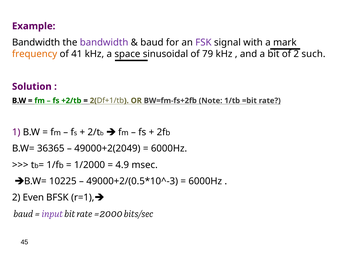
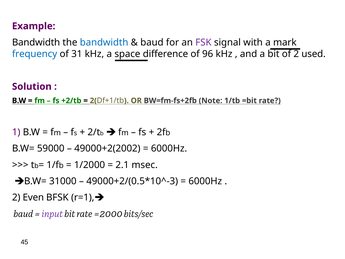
bandwidth colour: purple -> blue (104, 42)
frequency colour: orange -> blue (35, 54)
41: 41 -> 31 (77, 54)
sinusoidal: sinusoidal -> difference (165, 54)
79: 79 -> 96 (208, 54)
such: such -> used (314, 54)
36365: 36365 -> 59000 (51, 148)
49000+2(2049: 49000+2(2049 -> 49000+2(2002 (107, 148)
4.9: 4.9 -> 2.1 (122, 165)
10225: 10225 -> 31000 (63, 181)
